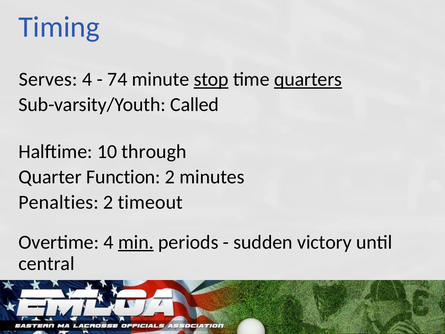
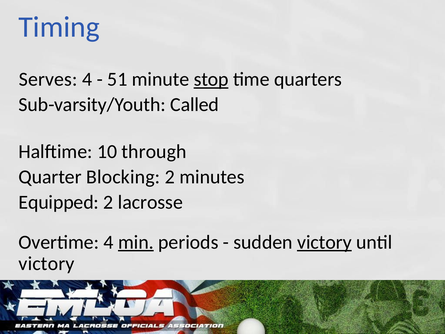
74: 74 -> 51 (117, 79)
quarters underline: present -> none (308, 79)
Function: Function -> Blocking (123, 177)
Penalties: Penalties -> Equipped (59, 202)
timeout: timeout -> lacrosse (150, 202)
victory underline: none -> present (324, 242)
central: central -> victory (47, 263)
